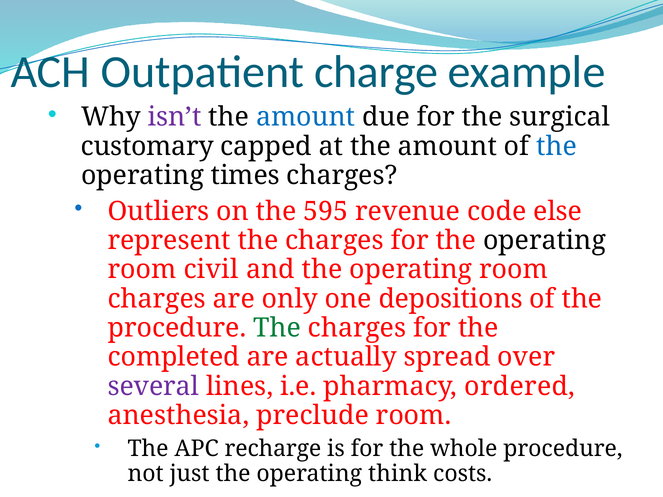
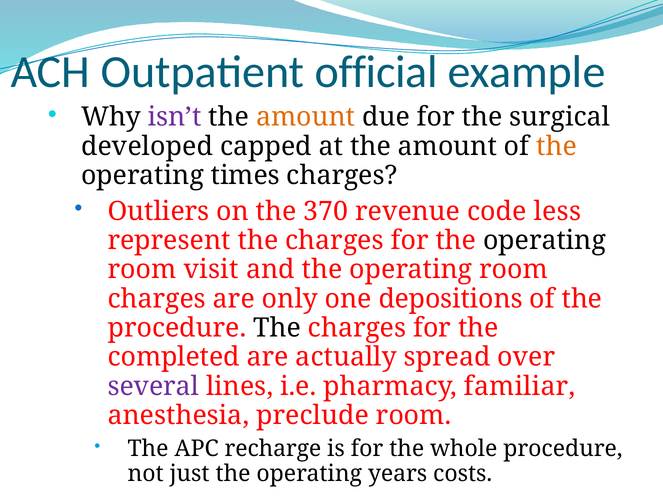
charge: charge -> official (376, 72)
amount colour: blue -> orange (306, 117)
customary: customary -> developed (147, 146)
the colour: blue -> orange (557, 146)
595: 595 -> 370 (326, 211)
else: else -> less (557, 211)
civil: civil -> visit (211, 270)
The colour: green -> black (277, 328)
ordered: ordered -> familiar (520, 387)
think: think -> years (398, 474)
